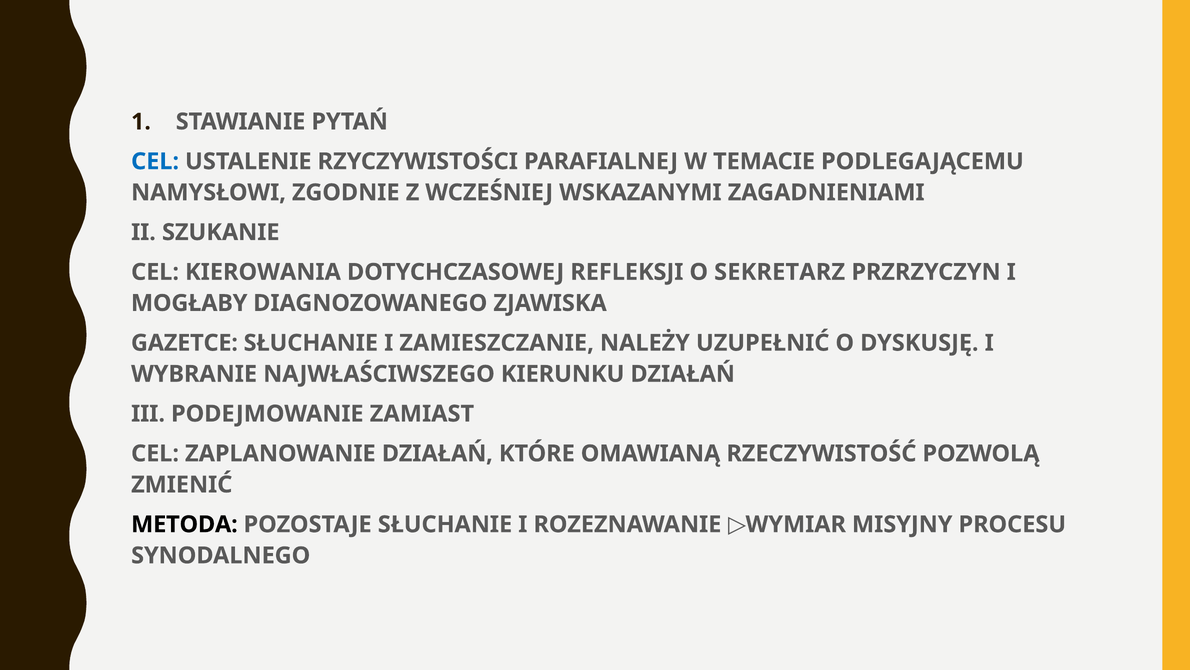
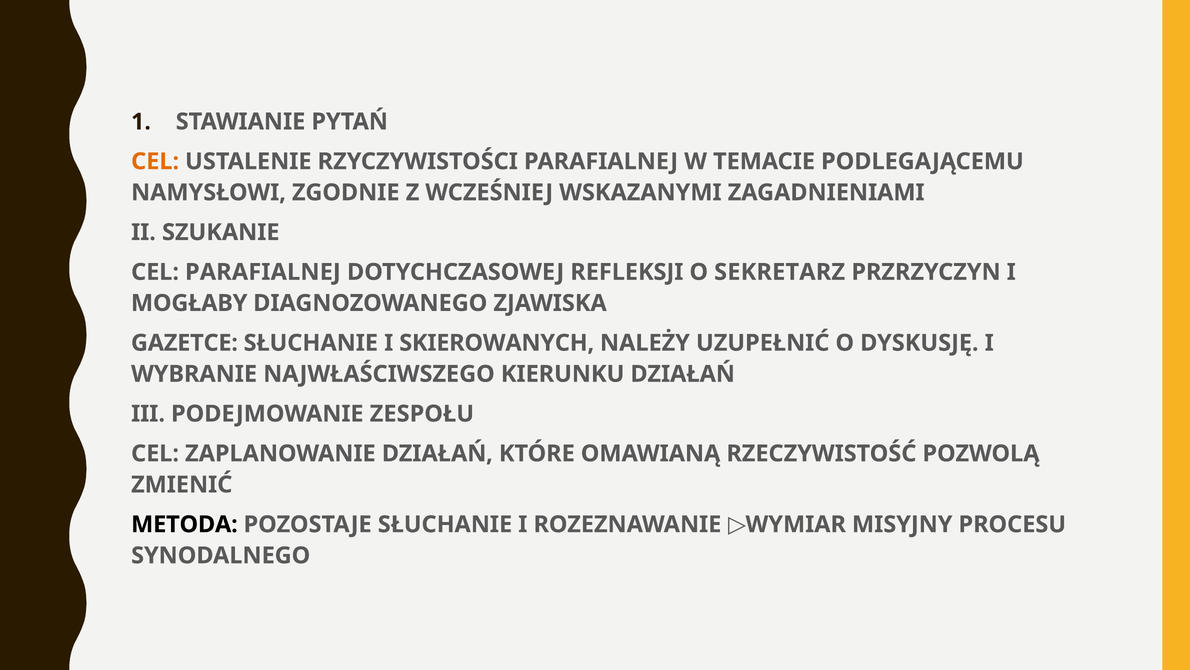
CEL colour: blue -> orange (155, 161)
CEL KIEROWANIA: KIEROWANIA -> PARAFIALNEJ (263, 272)
ZAMIESZCZANIE: ZAMIESZCZANIE -> SKIEROWANYCH (497, 343)
ZAMIAST: ZAMIAST -> ZESPOŁU (422, 413)
